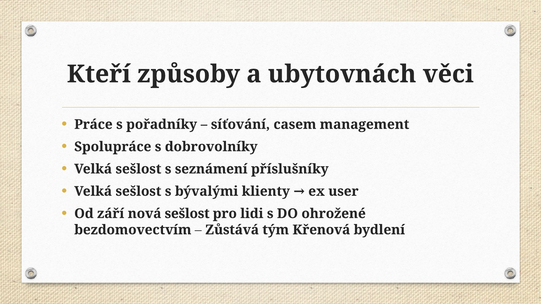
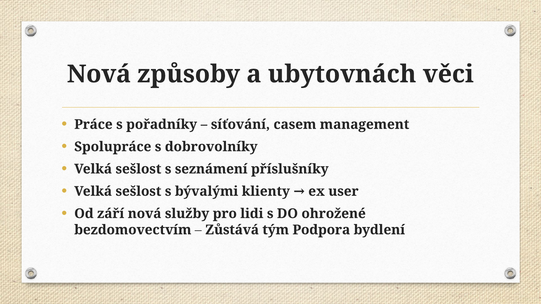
Kteří: Kteří -> Nová (99, 74)
nová sešlost: sešlost -> služby (187, 214)
Křenová: Křenová -> Podpora (321, 230)
